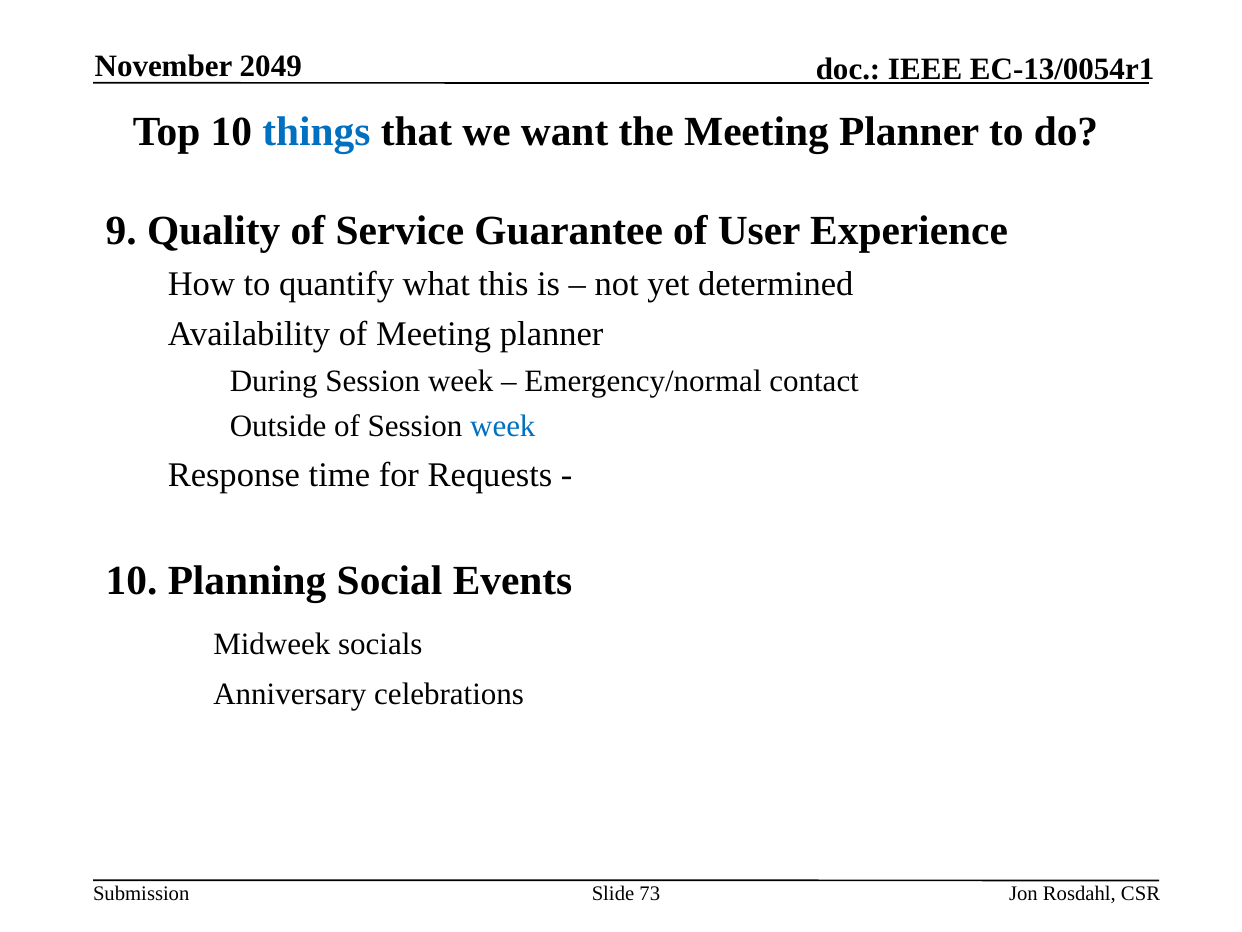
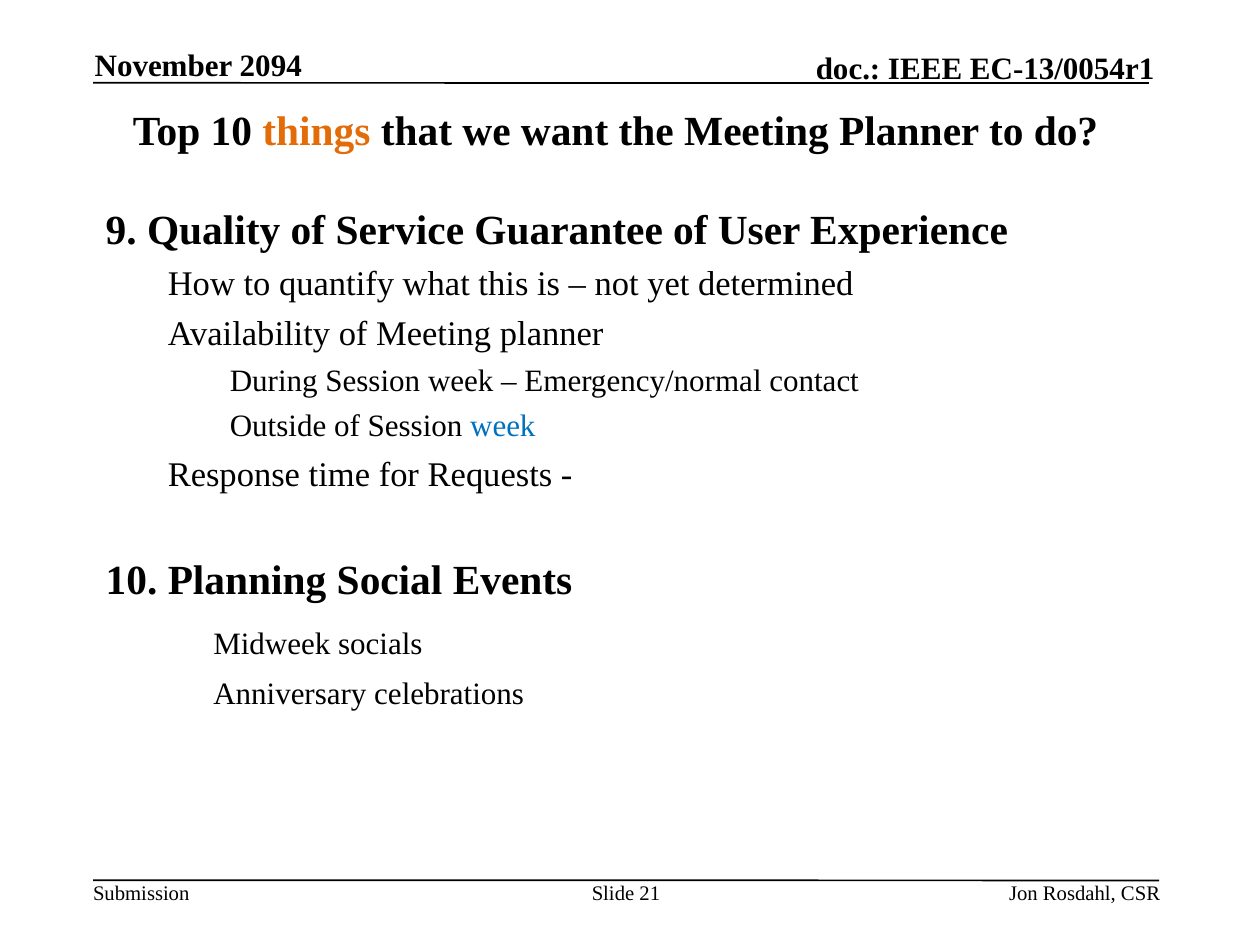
2049: 2049 -> 2094 (271, 66)
things colour: blue -> orange (316, 132)
73: 73 -> 21 (650, 893)
